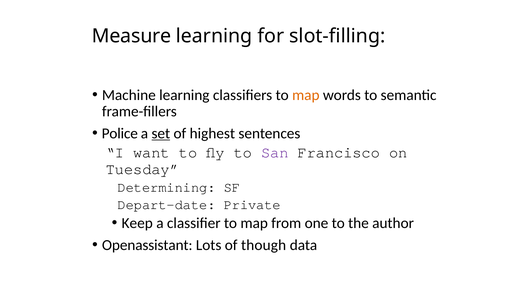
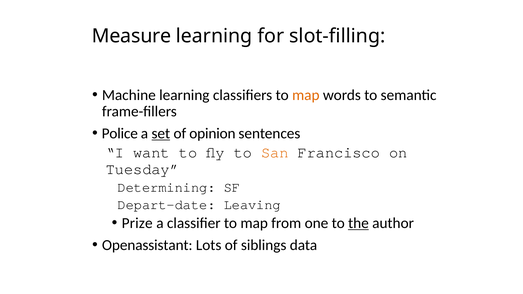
highest: highest -> opinion (212, 134)
San colour: purple -> orange (275, 153)
Private: Private -> Leaving (252, 205)
Keep: Keep -> Prize (137, 223)
the underline: none -> present (358, 223)
though: though -> siblings (264, 245)
